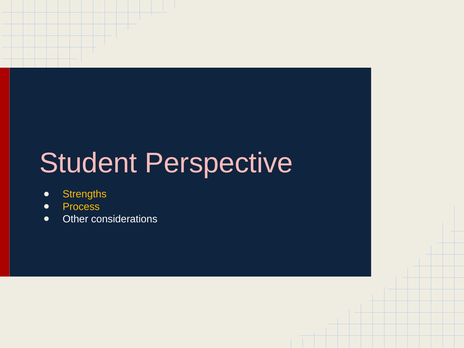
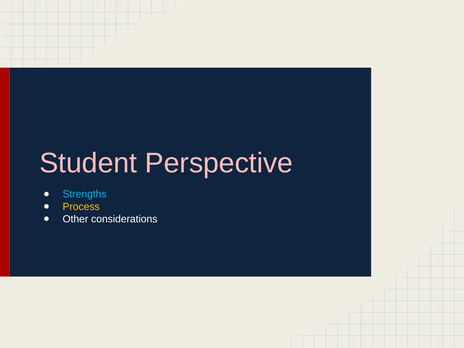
Strengths colour: yellow -> light blue (85, 194)
